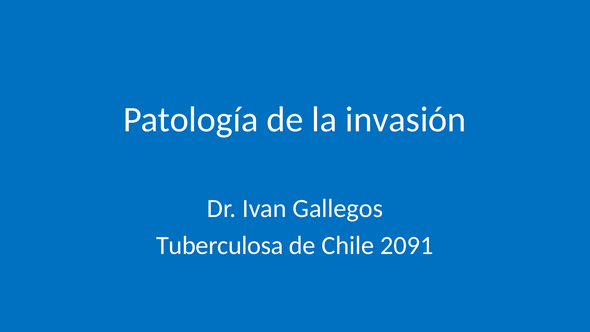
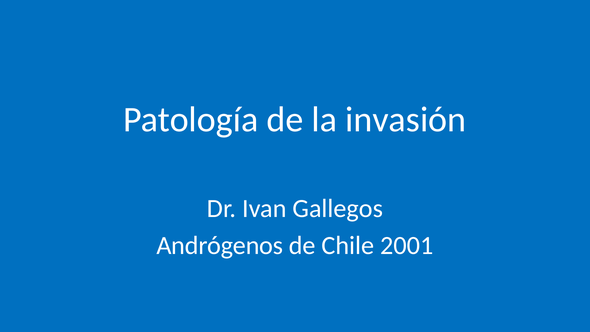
Tuberculosa: Tuberculosa -> Andrógenos (220, 245)
2091: 2091 -> 2001 (407, 245)
